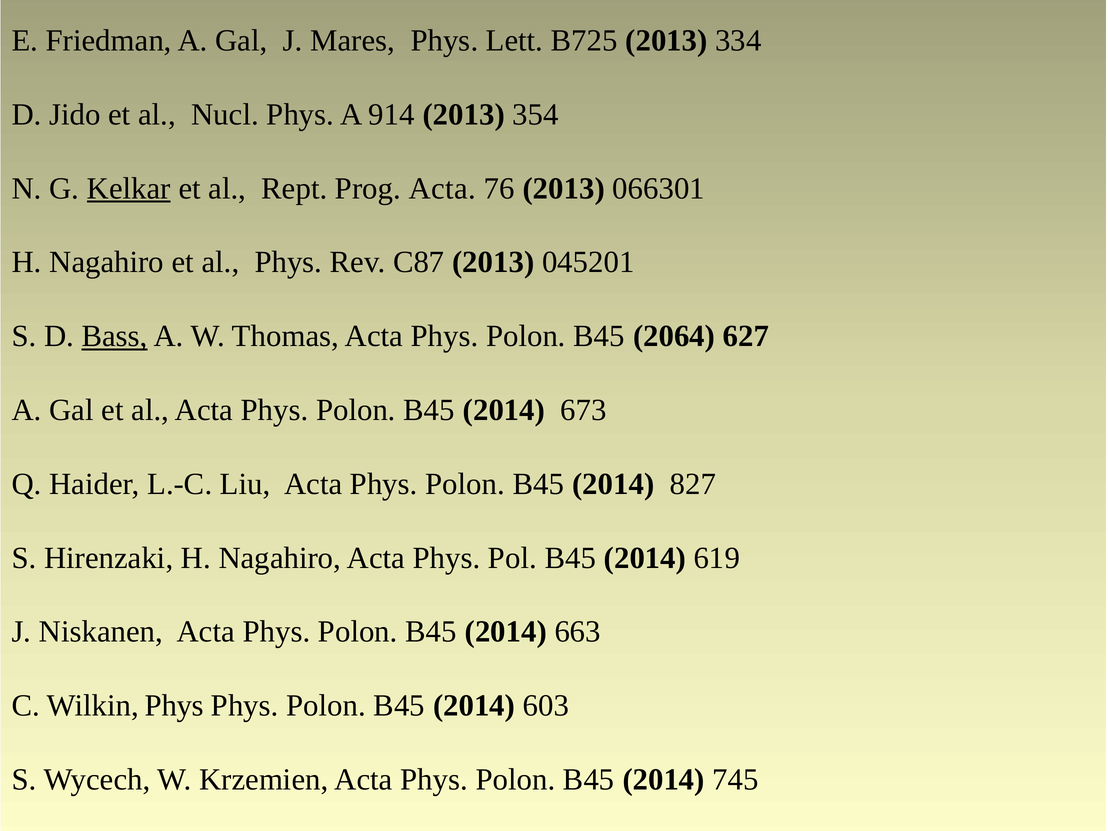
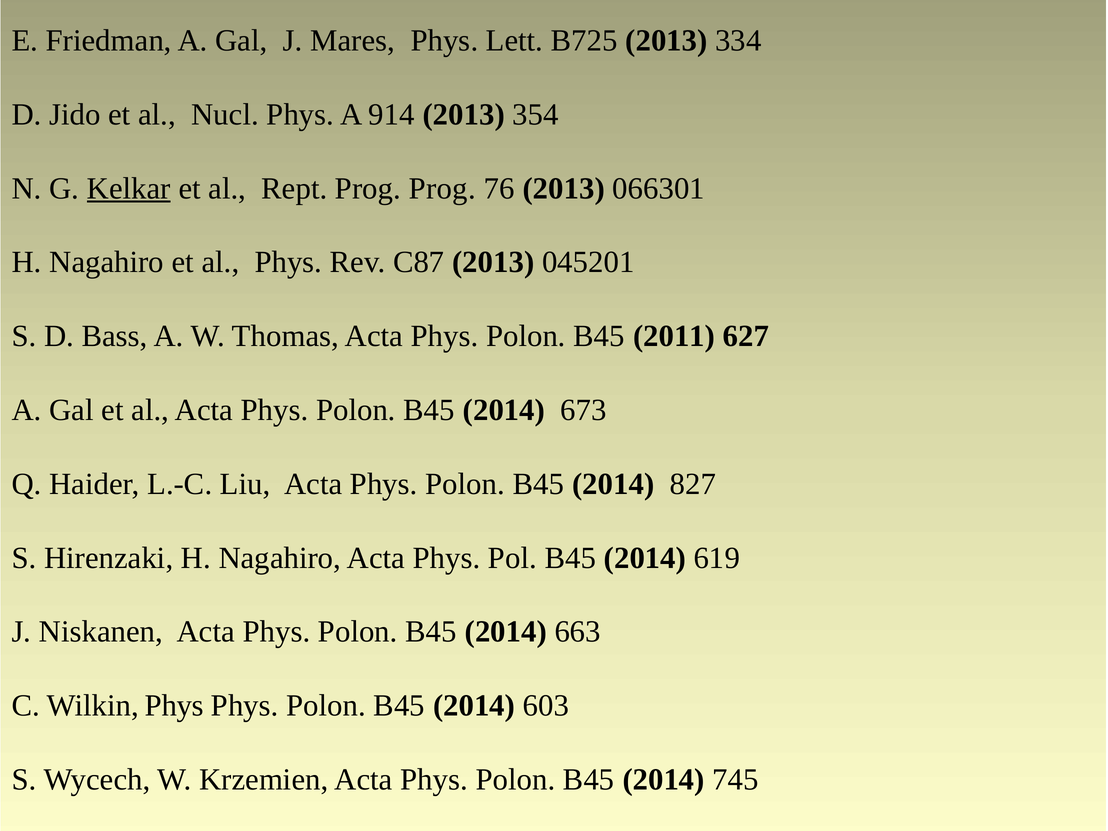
Prog Acta: Acta -> Prog (442, 188)
Bass underline: present -> none (115, 336)
2064: 2064 -> 2011 (674, 336)
